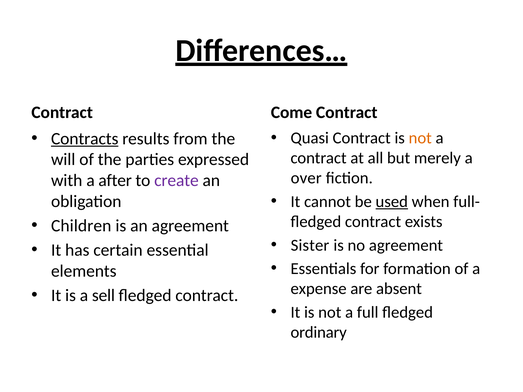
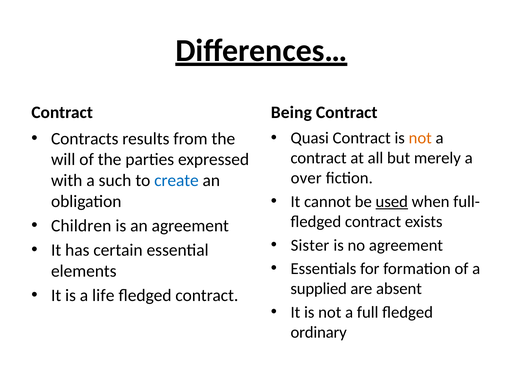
Come: Come -> Being (291, 113)
Contracts underline: present -> none (85, 139)
after: after -> such (115, 181)
create colour: purple -> blue (176, 181)
expense: expense -> supplied (319, 289)
sell: sell -> life (103, 296)
